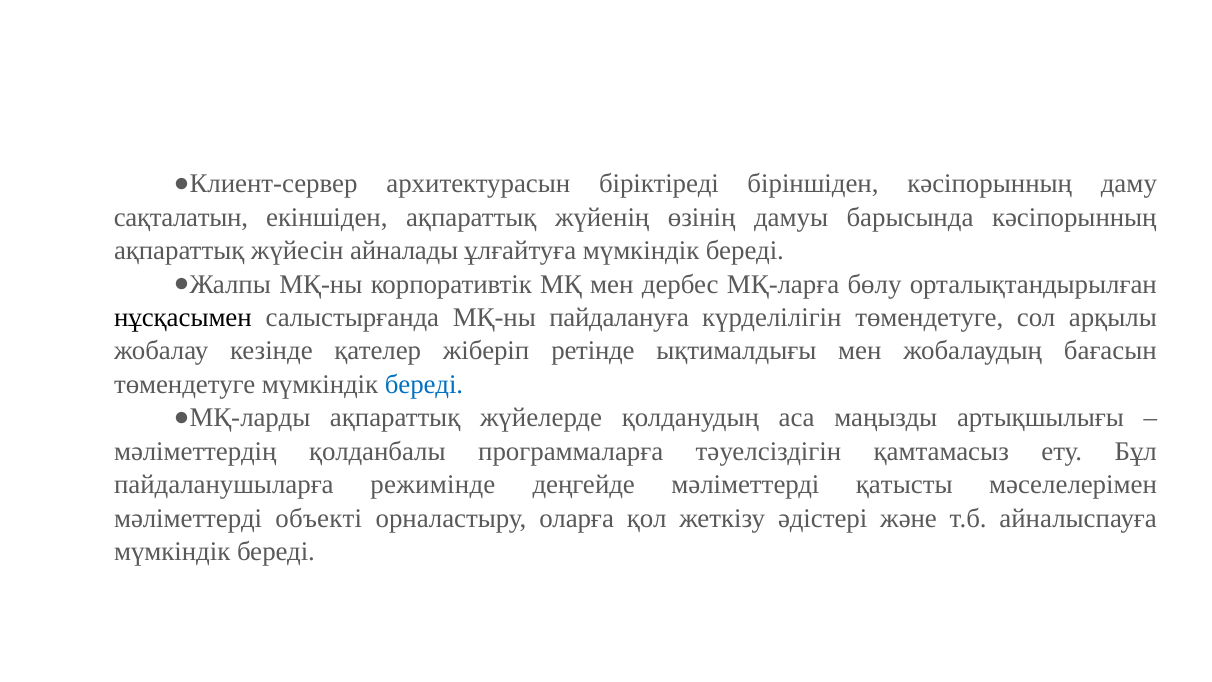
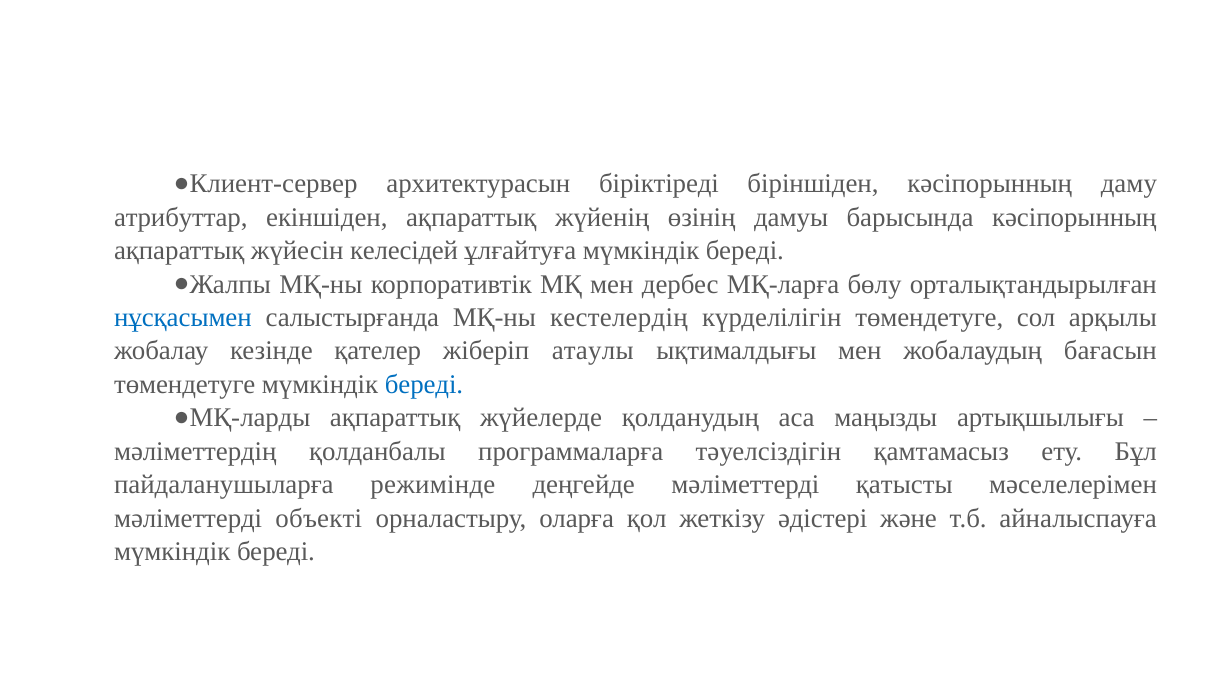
сақталатын: сақталатын -> атрибуттар (181, 217)
айналады: айналады -> келесідей (404, 251)
нұсқасымен colour: black -> blue (183, 318)
пайдалануға: пайдалануға -> кестелердің (619, 318)
ретінде: ретінде -> атаулы (593, 351)
